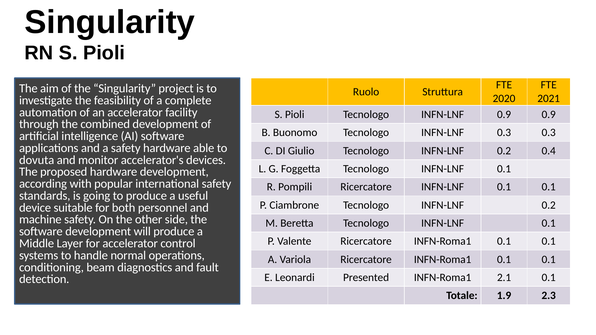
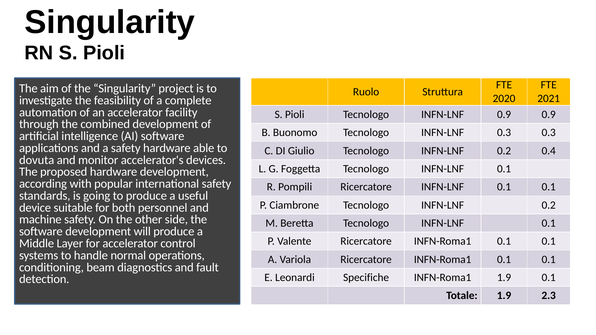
Presented: Presented -> Specifiche (366, 278)
INFN-Roma1 2.1: 2.1 -> 1.9 (504, 278)
